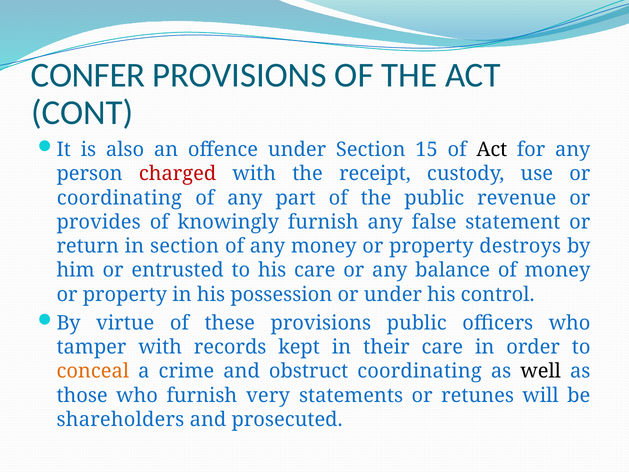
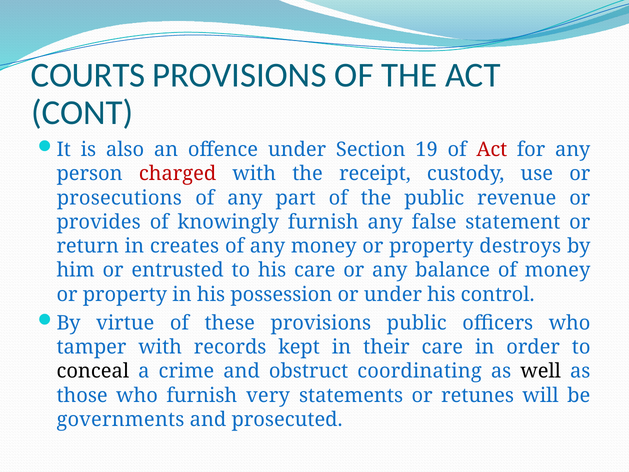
CONFER: CONFER -> COURTS (88, 75)
15: 15 -> 19 (427, 150)
Act colour: black -> red (492, 150)
coordinating: coordinating -> prosecutions (119, 198)
in section: section -> creates (185, 246)
conceal colour: orange -> black (93, 371)
shareholders: shareholders -> governments (120, 419)
